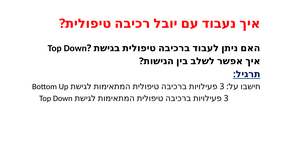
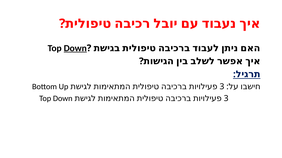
Down underline: none -> present (75, 48)
